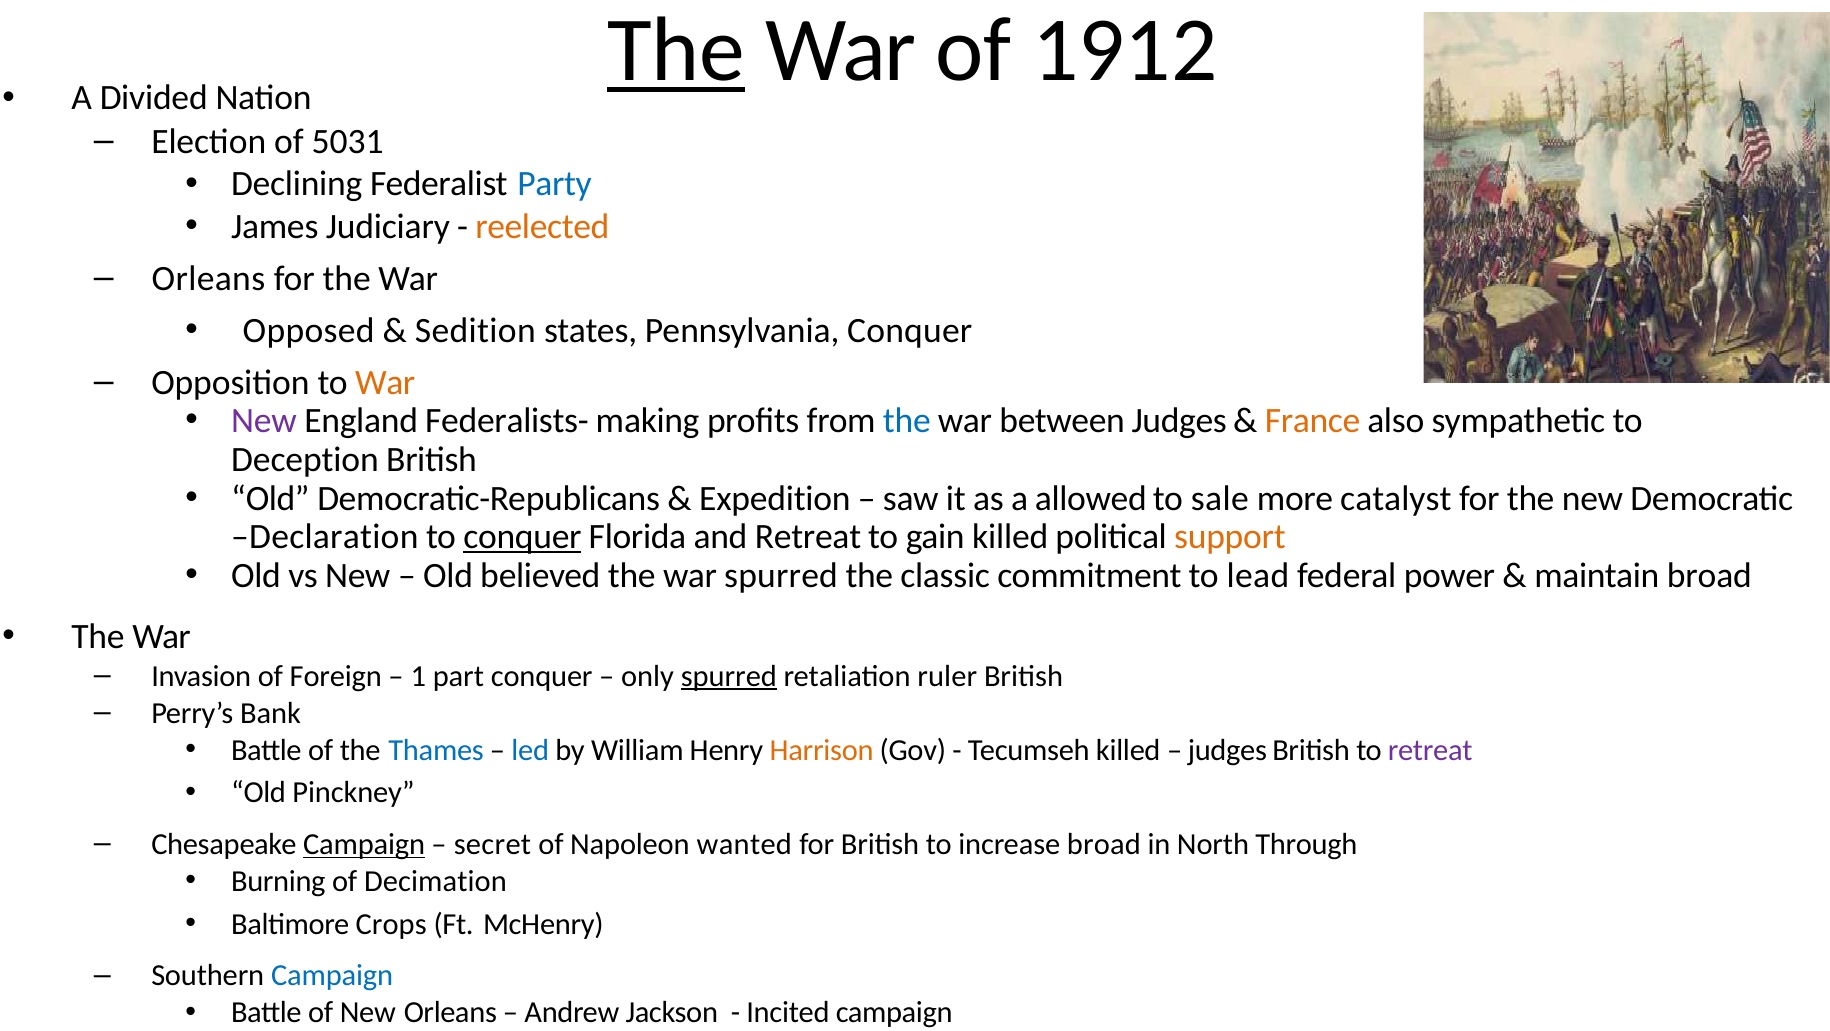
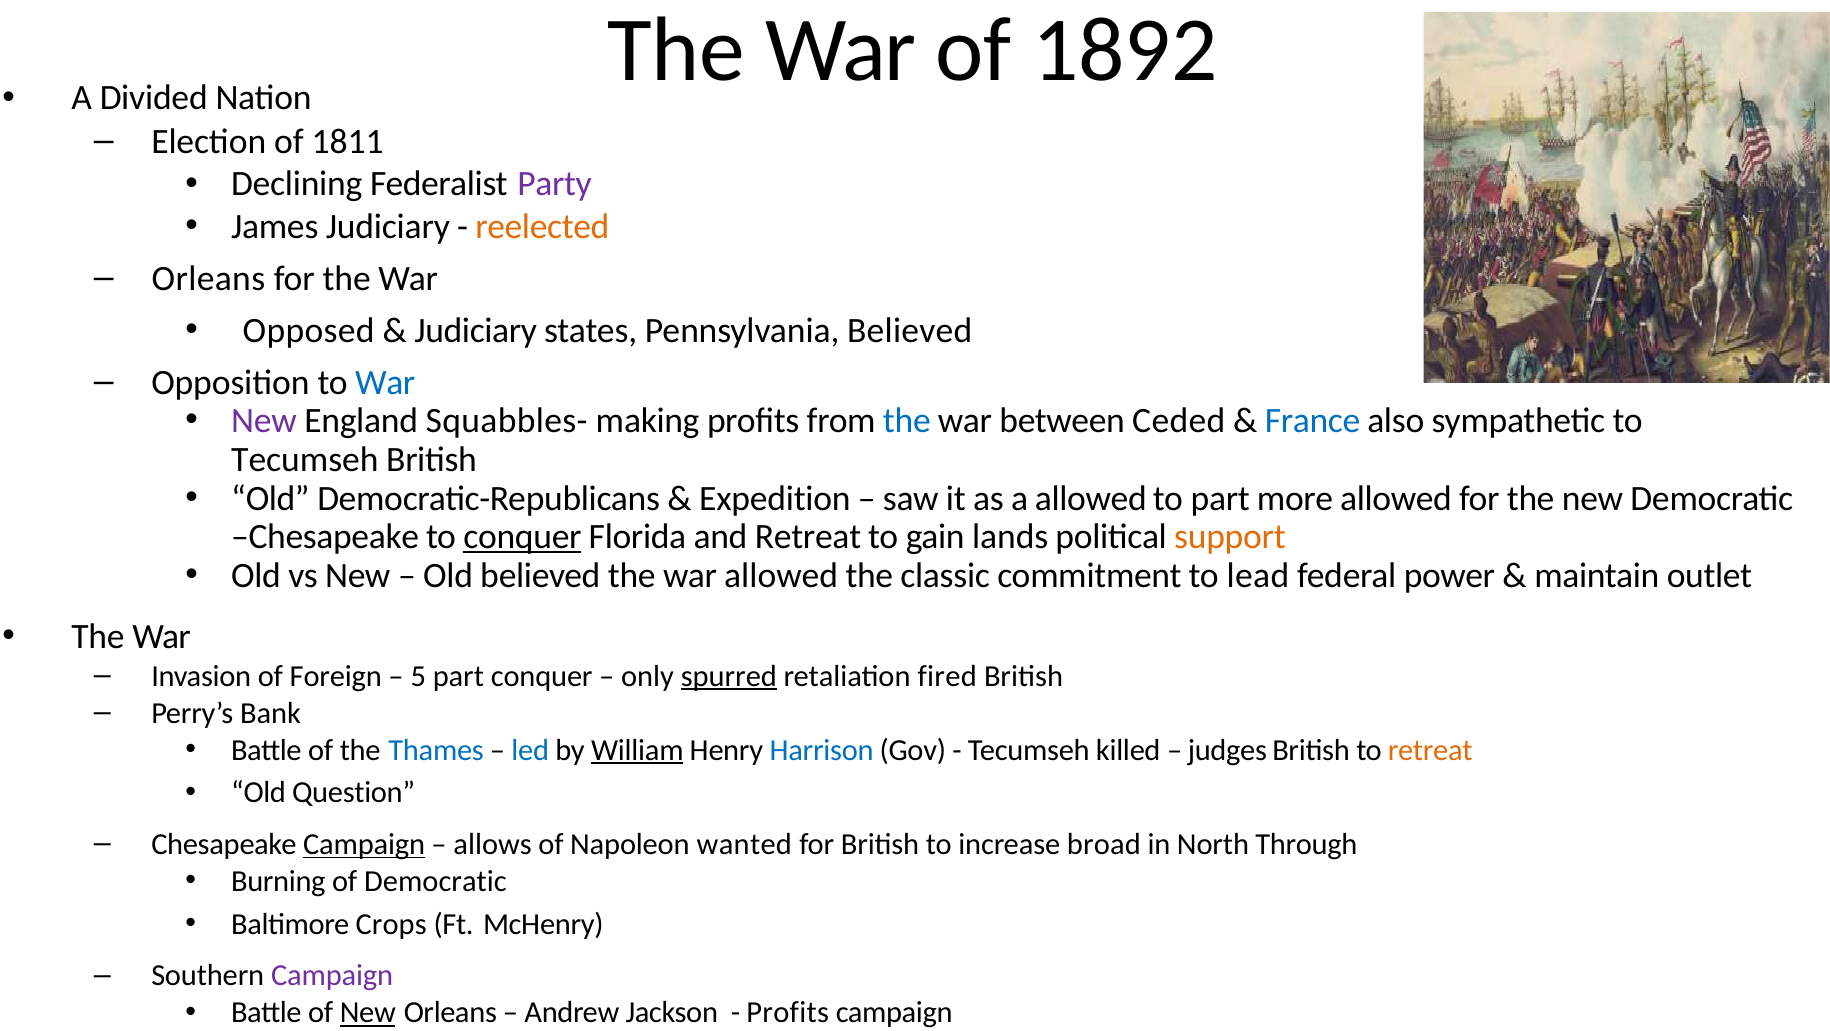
The underline: present -> none (676, 50)
1912: 1912 -> 1892 (1125, 50)
5031: 5031 -> 1811 (348, 141)
Party colour: blue -> purple (555, 184)
Sedition: Sedition -> Judiciary (476, 330)
Pennsylvania Conquer: Conquer -> Believed (910, 330)
War colour: orange -> blue (385, 382)
Federalists-: Federalists- -> Squabbles- (507, 421)
between Judges: Judges -> Ceded (1179, 421)
France colour: orange -> blue (1313, 421)
Deception: Deception -> Tecumseh (305, 459)
to sale: sale -> part (1220, 498)
more catalyst: catalyst -> allowed (1396, 498)
Declaration: Declaration -> Chesapeake (325, 537)
gain killed: killed -> lands (1010, 537)
war spurred: spurred -> allowed (781, 576)
maintain broad: broad -> outlet (1709, 576)
1: 1 -> 5 (418, 676)
ruler: ruler -> fired (947, 676)
William underline: none -> present (637, 750)
Harrison colour: orange -> blue (822, 750)
retreat colour: purple -> orange (1430, 750)
Pinckney: Pinckney -> Question (354, 792)
secret: secret -> allows (493, 844)
of Decimation: Decimation -> Democratic (435, 881)
Campaign colour: blue -> purple (332, 975)
New underline: none -> present (368, 1012)
Incited: Incited -> Profits (788, 1012)
